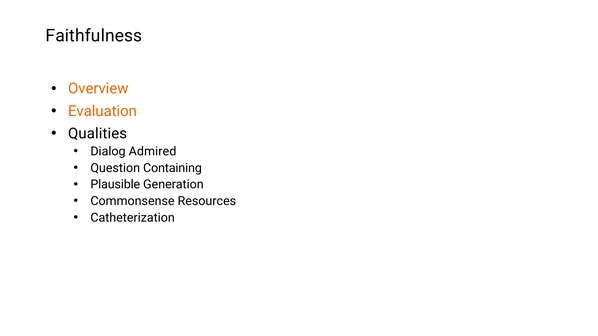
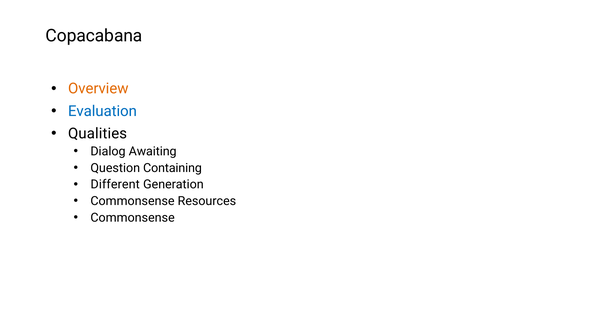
Faithfulness: Faithfulness -> Copacabana (94, 36)
Evaluation colour: orange -> blue (102, 111)
Admired: Admired -> Awaiting (153, 151)
Plausible: Plausible -> Different (115, 185)
Catheterization: Catheterization -> Commonsense (133, 218)
